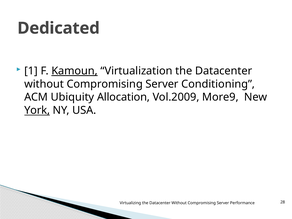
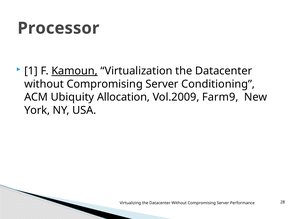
Dedicated: Dedicated -> Processor (58, 28)
More9: More9 -> Farm9 (220, 97)
York underline: present -> none (37, 110)
